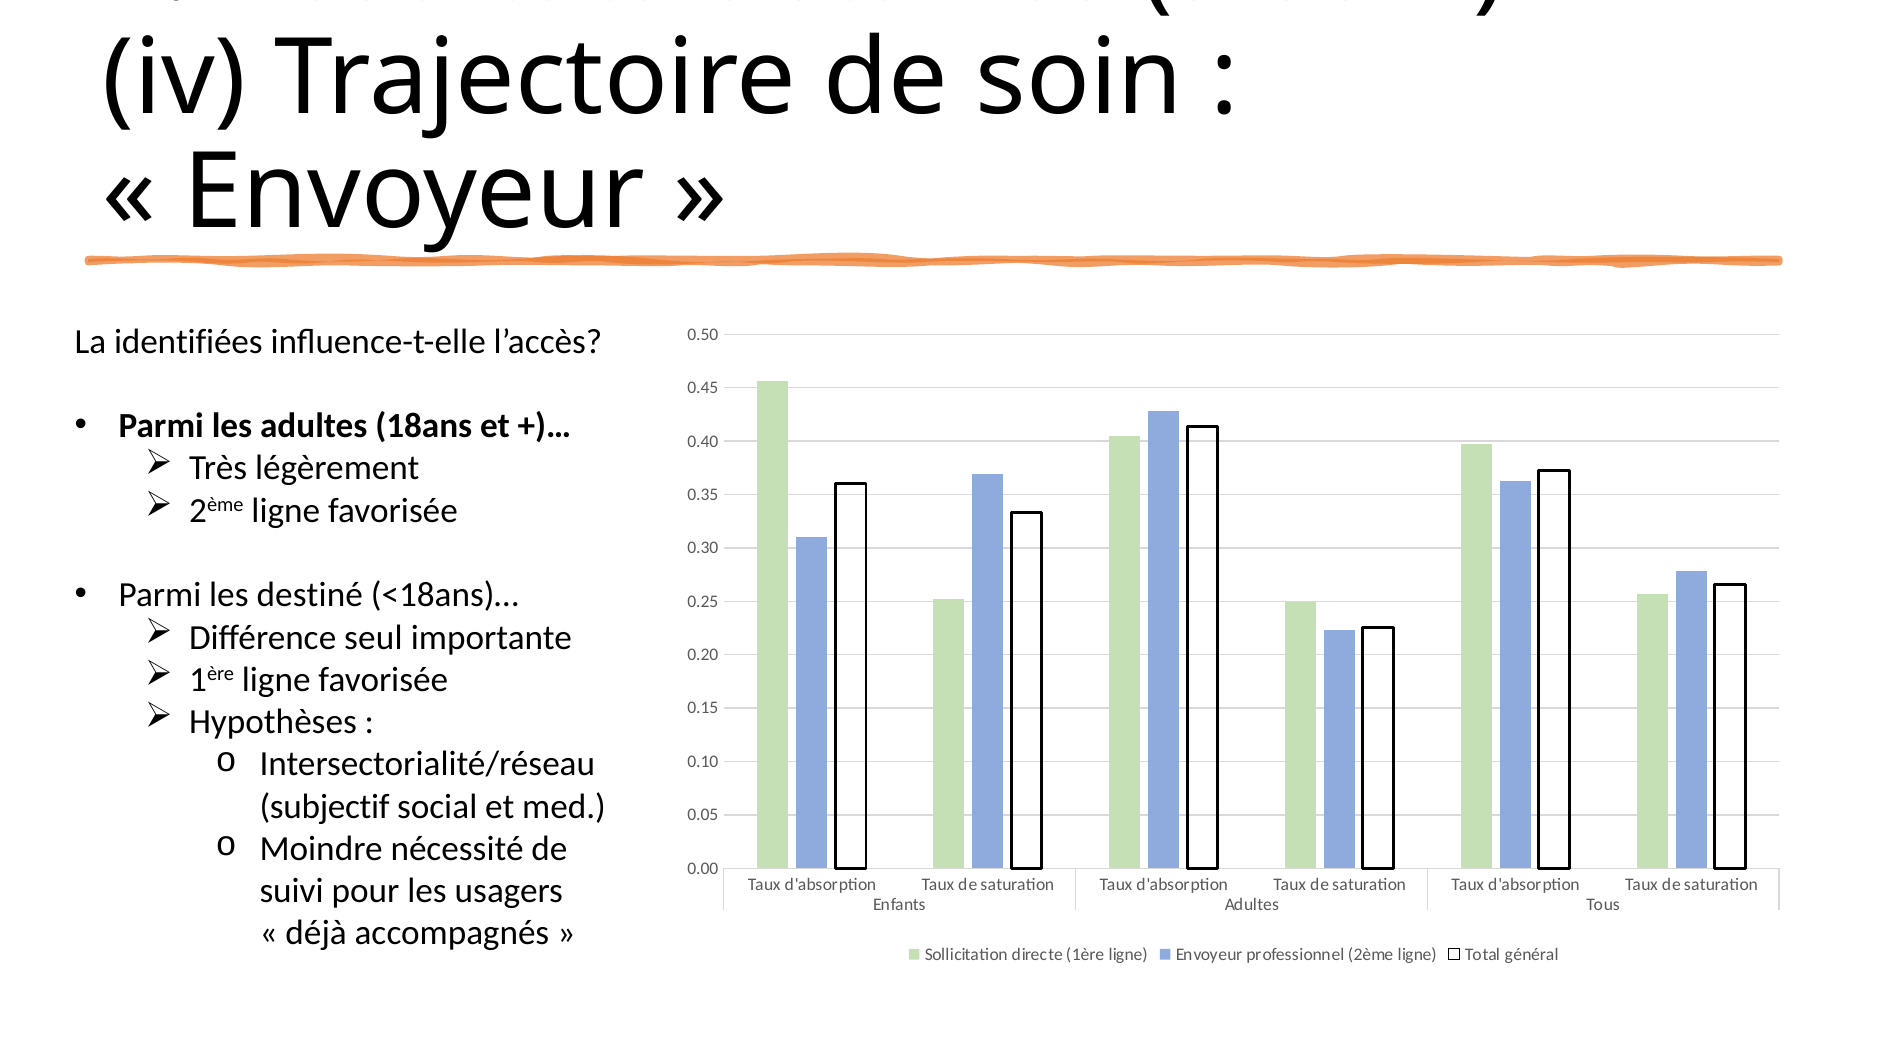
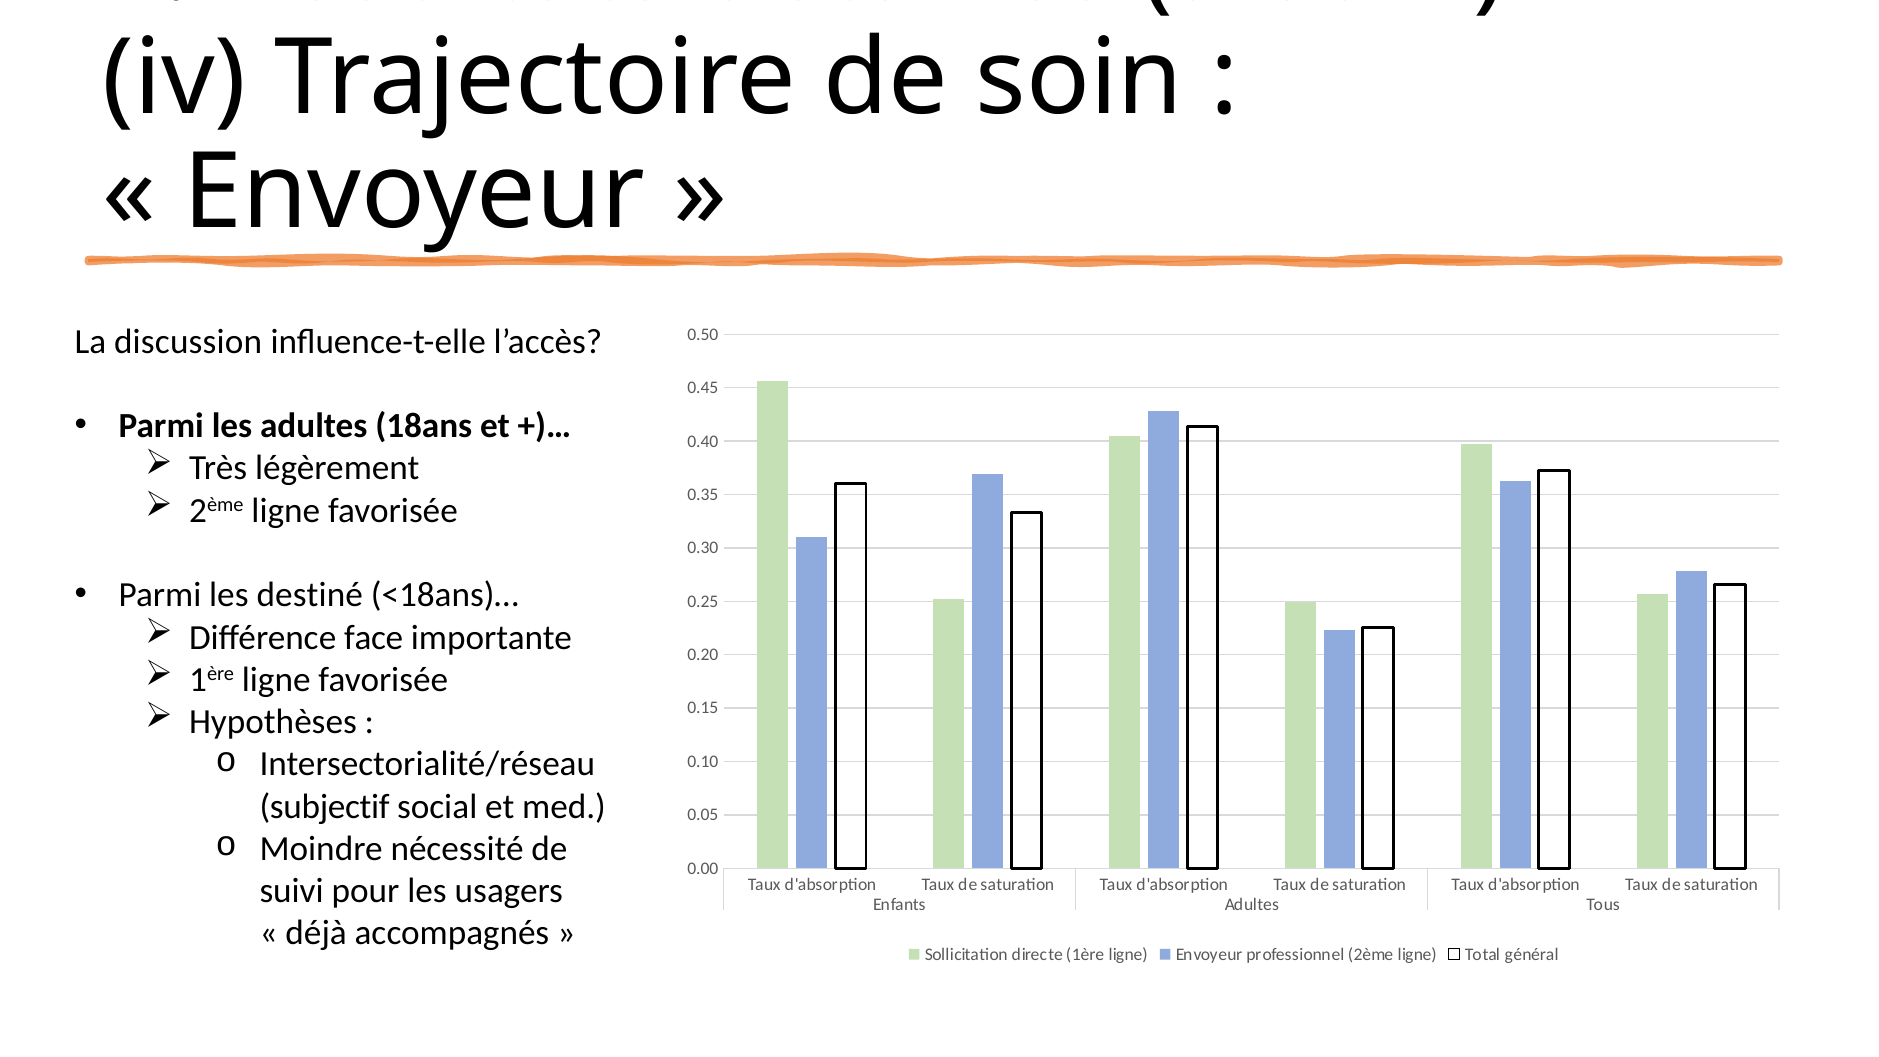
identifiées: identifiées -> discussion (188, 341)
seul: seul -> face (374, 637)
